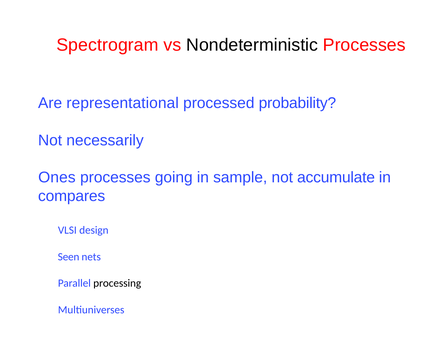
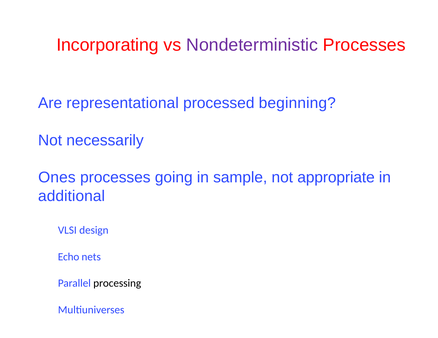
Spectrogram: Spectrogram -> Incorporating (108, 45)
Nondeterministic colour: black -> purple (252, 45)
probability: probability -> beginning (297, 103)
accumulate: accumulate -> appropriate (336, 178)
compares: compares -> additional (72, 196)
Seen: Seen -> Echo (69, 257)
